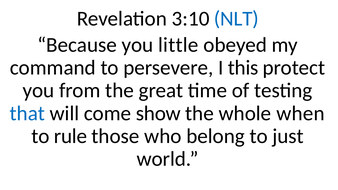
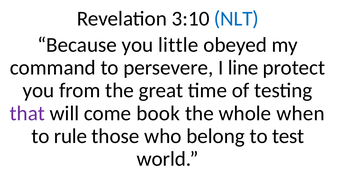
this: this -> line (243, 68)
that colour: blue -> purple (27, 113)
show: show -> book (158, 113)
just: just -> test (288, 136)
